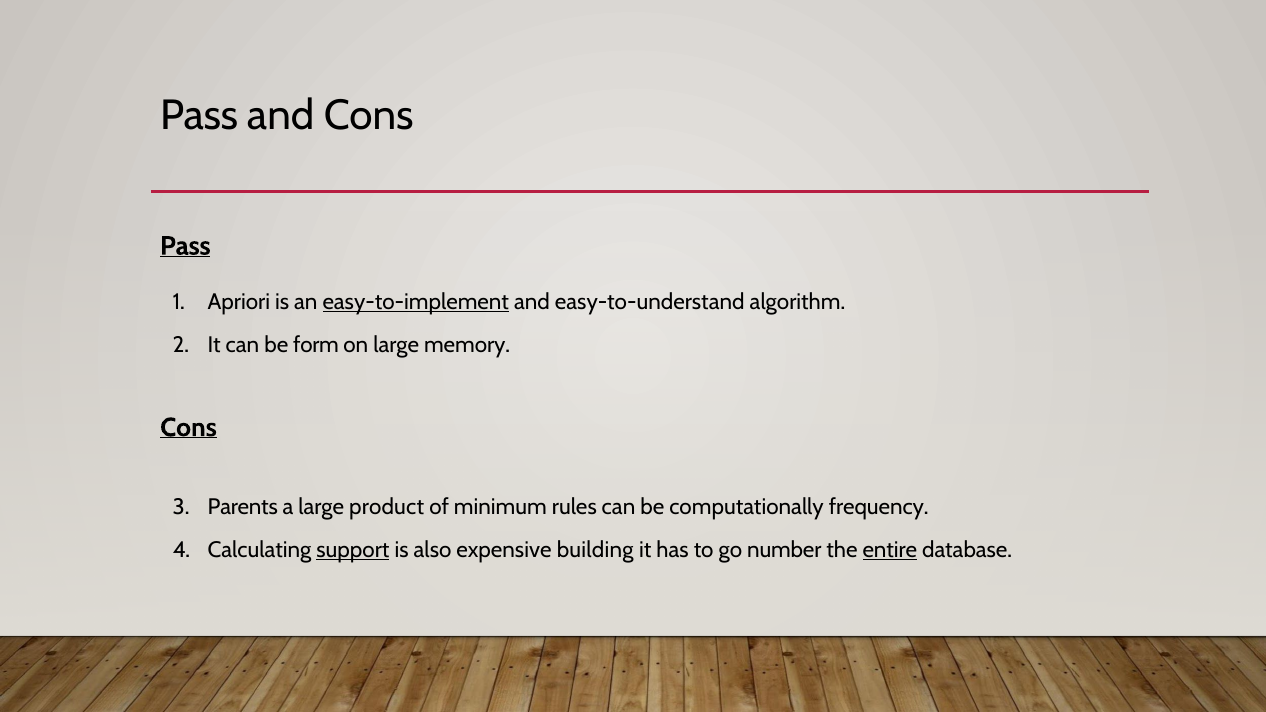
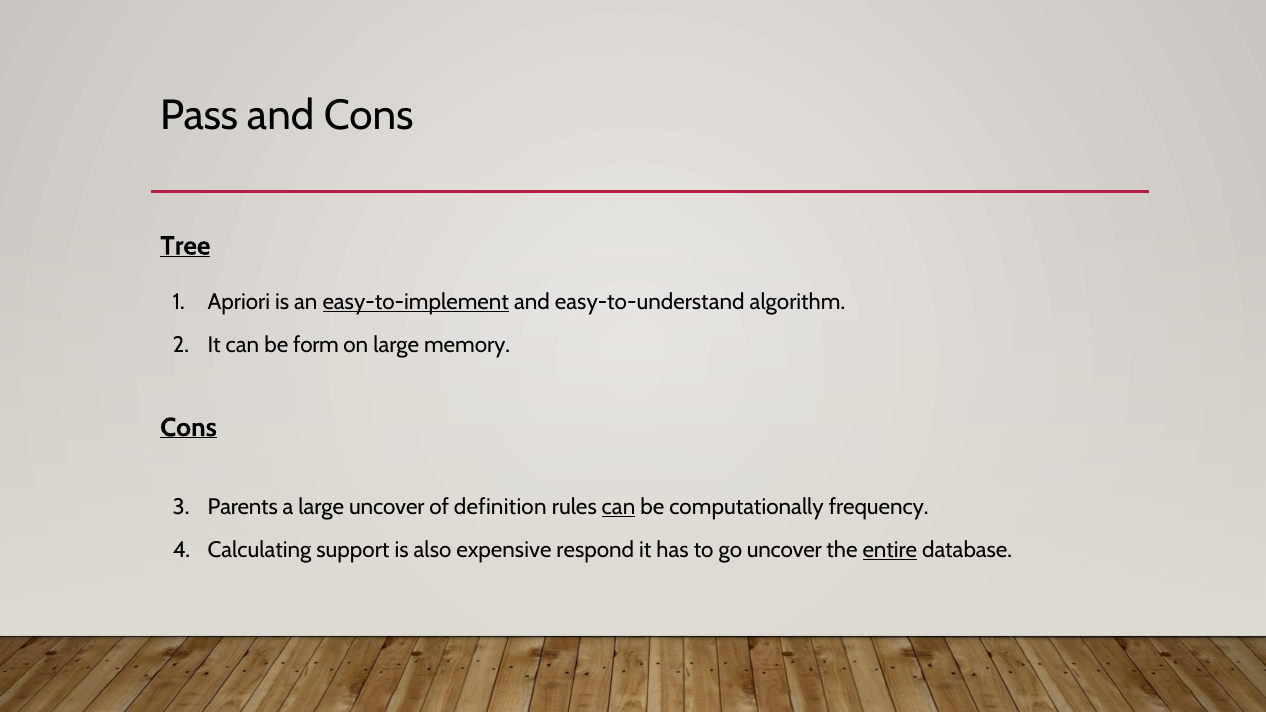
Pass: Pass -> Tree (185, 246)
large product: product -> uncover (387, 507)
minimum: minimum -> definition (500, 507)
can underline: none -> present (619, 507)
support underline: present -> none (353, 550)
building: building -> respond (595, 550)
go number: number -> uncover (784, 550)
